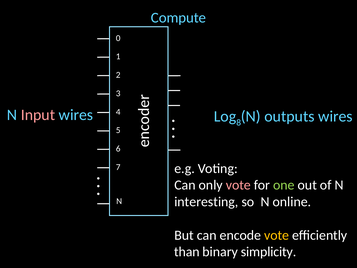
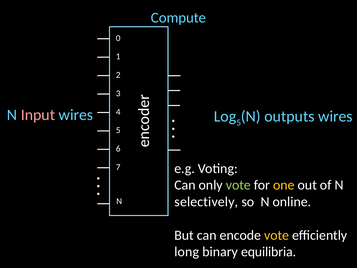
8: 8 -> 5 (239, 122)
vote colour: pink -> light green (238, 185)
one colour: light green -> yellow (284, 185)
interesting: interesting -> selectively (206, 202)
than: than -> long (187, 252)
simplicity: simplicity -> equilibria (269, 252)
